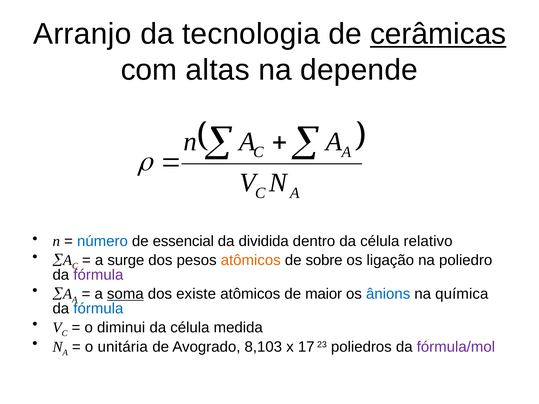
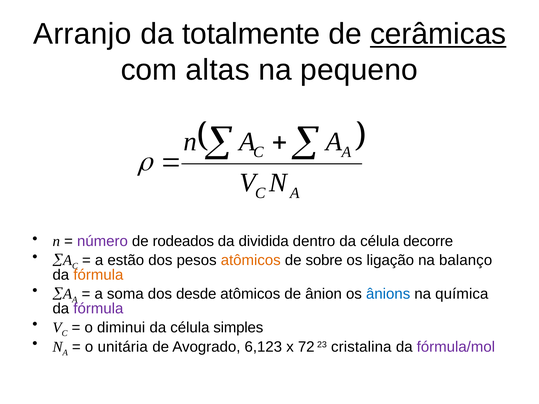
tecnologia: tecnologia -> totalmente (251, 34)
depende: depende -> pequeno (359, 70)
número colour: blue -> purple (102, 241)
essencial: essencial -> rodeados (183, 241)
relativo: relativo -> decorre (428, 241)
surge: surge -> estão (126, 260)
poliedro: poliedro -> balanço (466, 260)
fórmula colour: purple -> orange (98, 275)
soma underline: present -> none (125, 294)
existe: existe -> desde (196, 294)
maior: maior -> ânion (324, 294)
fórmula colour: blue -> purple (98, 309)
medida: medida -> simples (238, 328)
8,103: 8,103 -> 6,123 (263, 347)
17: 17 -> 72 (306, 347)
poliedros: poliedros -> cristalina (361, 347)
